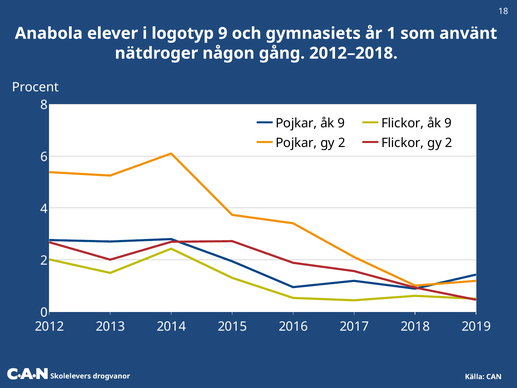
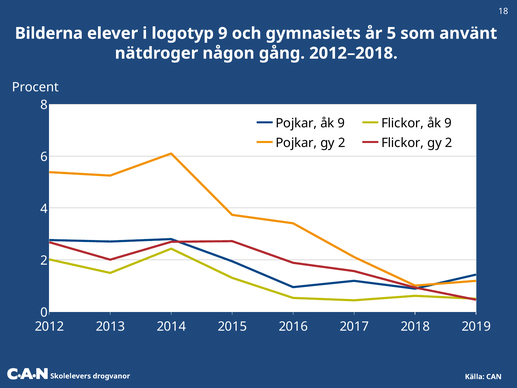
Anabola: Anabola -> Bilderna (49, 33)
1: 1 -> 5 (391, 33)
